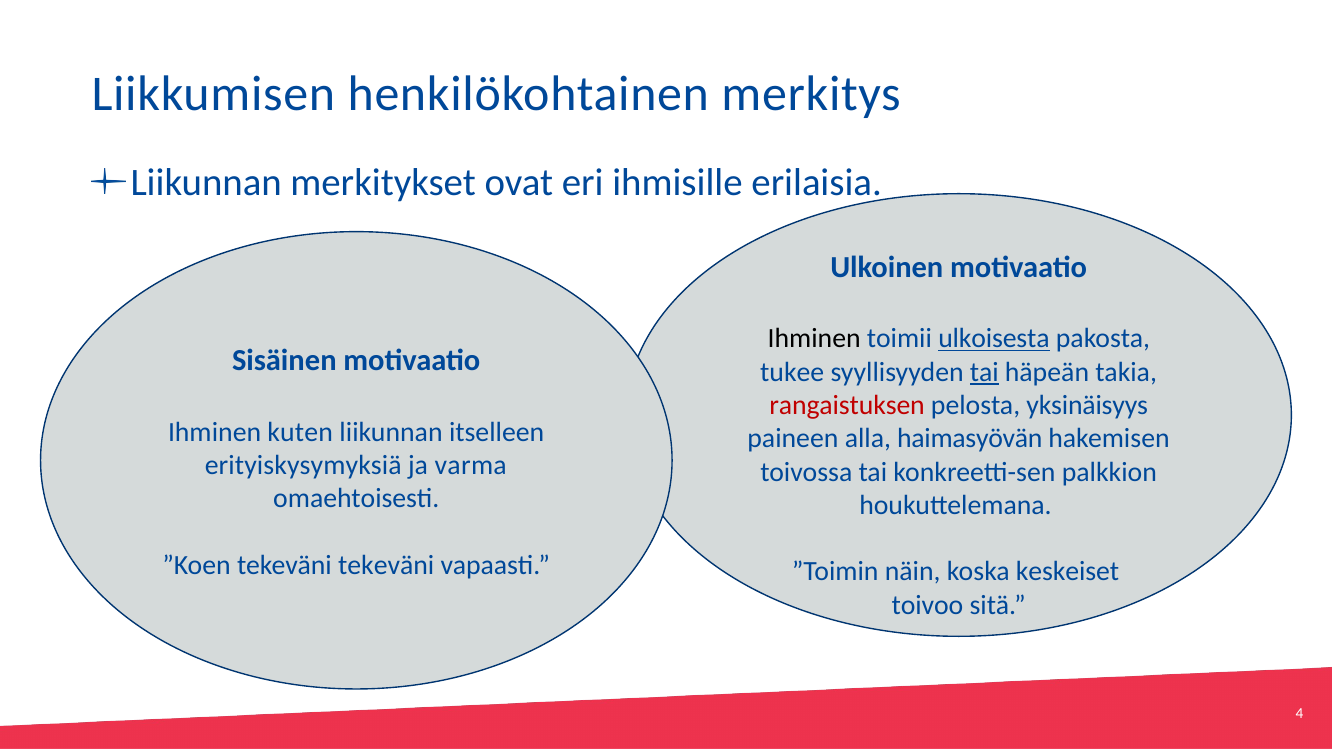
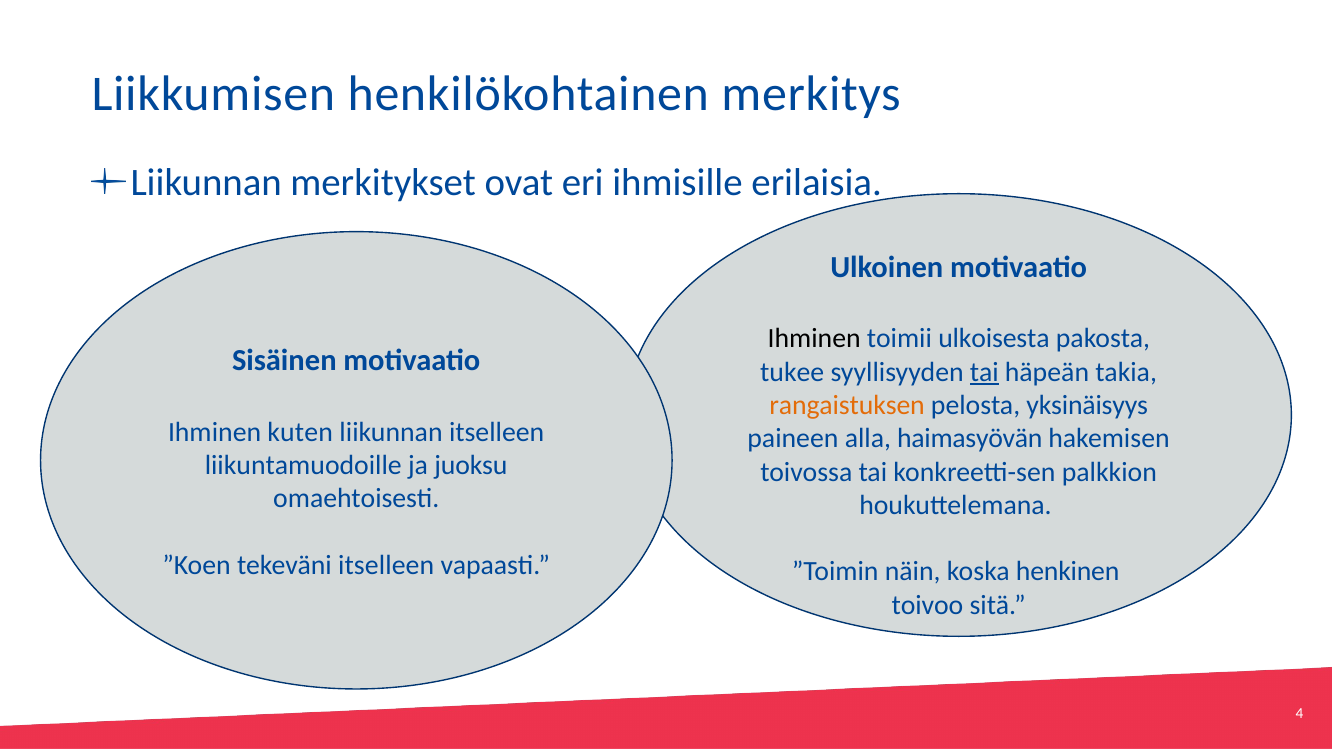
ulkoisesta underline: present -> none (994, 339)
rangaistuksen colour: red -> orange (847, 405)
erityiskysymyksiä: erityiskysymyksiä -> liikuntamuodoille (303, 466)
varma: varma -> juoksu (471, 466)
tekeväni tekeväni: tekeväni -> itselleen (386, 566)
keskeiset: keskeiset -> henkinen (1068, 572)
